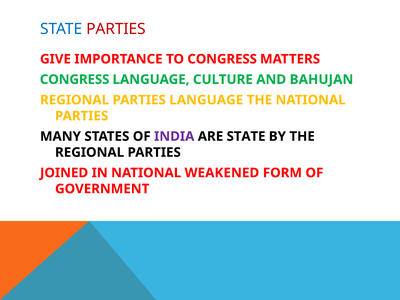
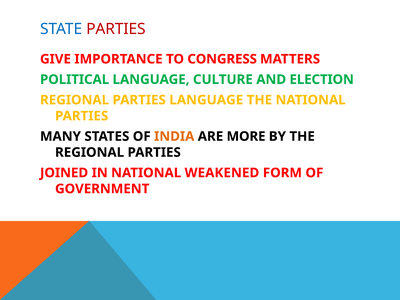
CONGRESS: CONGRESS -> POLITICAL (75, 80)
BAHUJAN: BAHUJAN -> ELECTION (322, 80)
INDIA colour: purple -> orange (174, 136)
ARE STATE: STATE -> MORE (246, 136)
